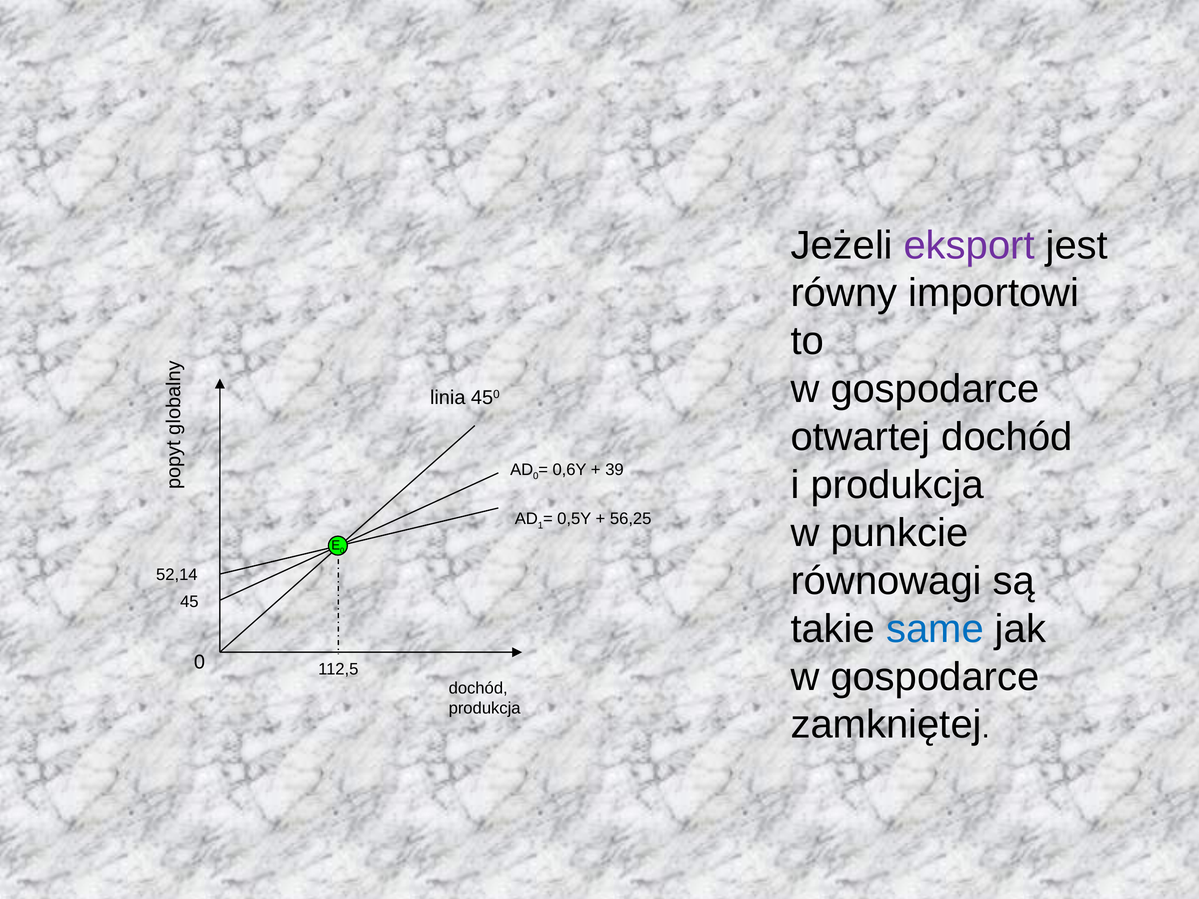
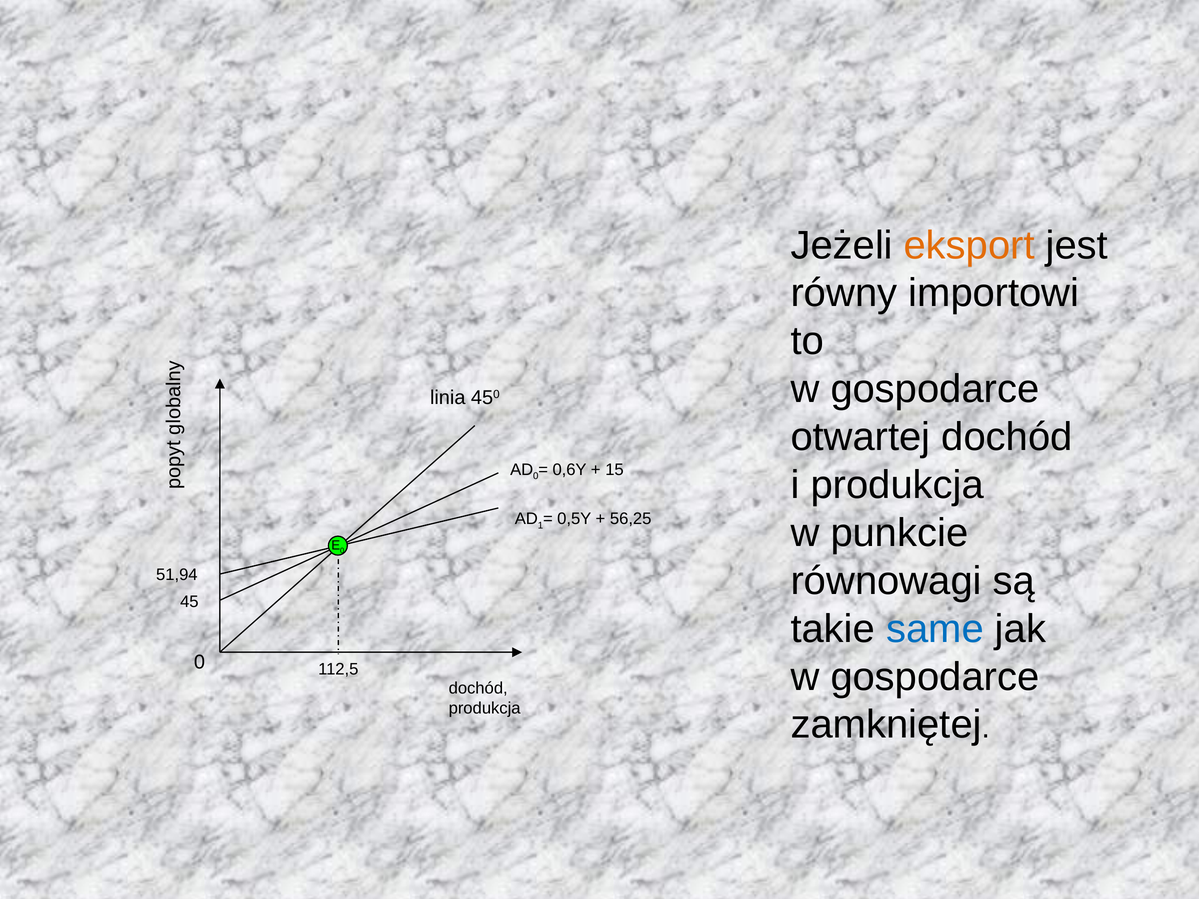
eksport colour: purple -> orange (969, 245)
39: 39 -> 15 (615, 470)
52,14: 52,14 -> 51,94 (177, 575)
